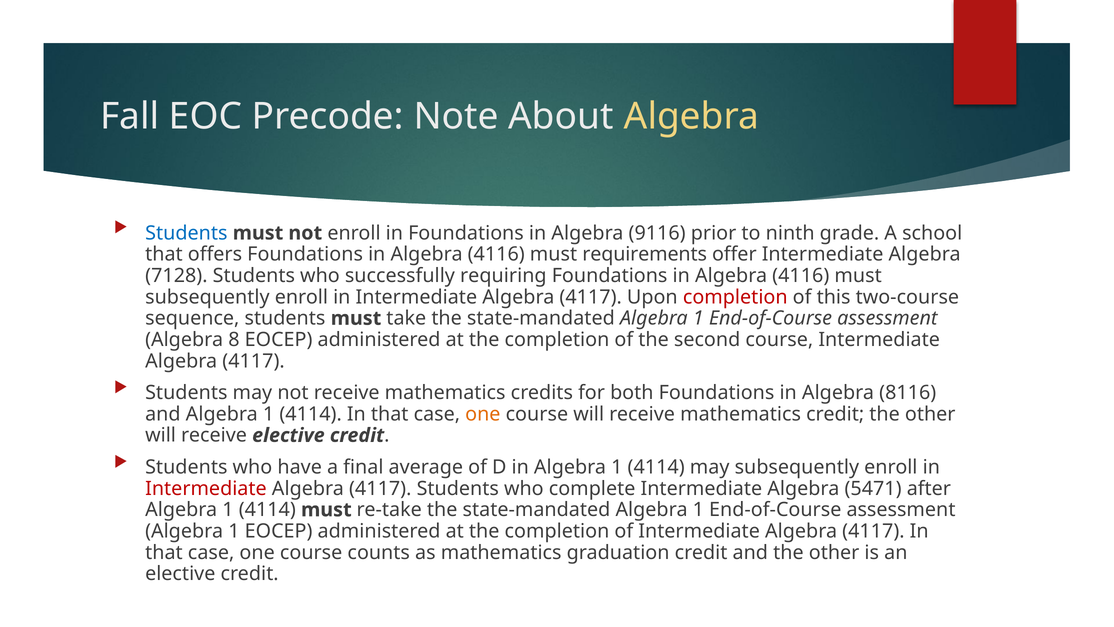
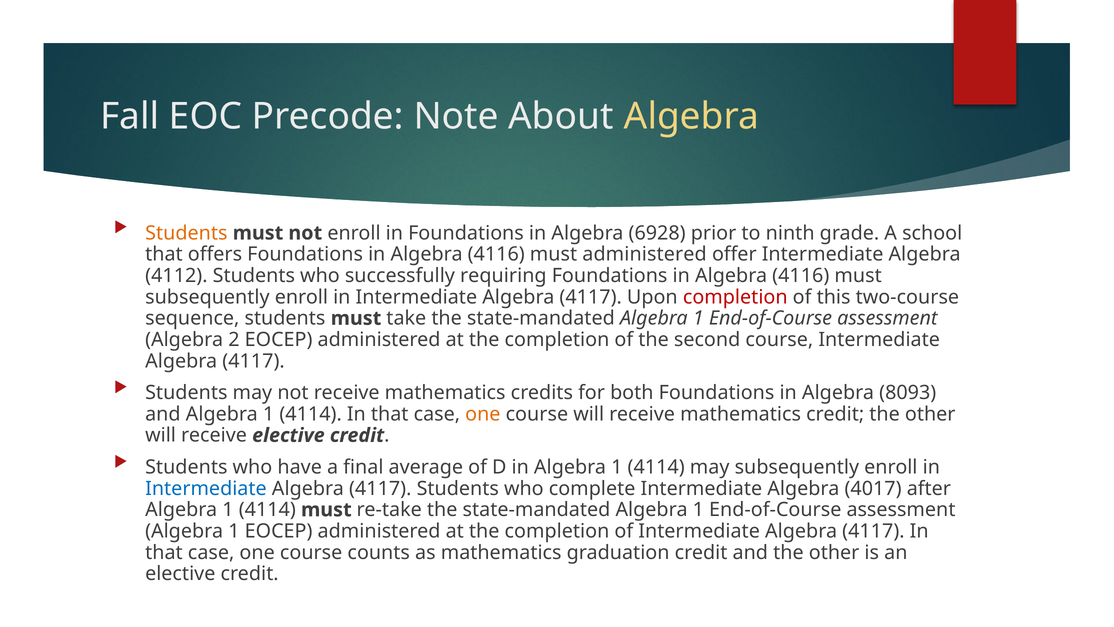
Students colour: blue -> orange (186, 233)
9116: 9116 -> 6928 (657, 233)
must requirements: requirements -> administered (645, 254)
7128: 7128 -> 4112 (176, 276)
8: 8 -> 2 (234, 339)
8116: 8116 -> 8093 (908, 393)
Intermediate colour: red -> blue (206, 488)
5471: 5471 -> 4017 (873, 488)
